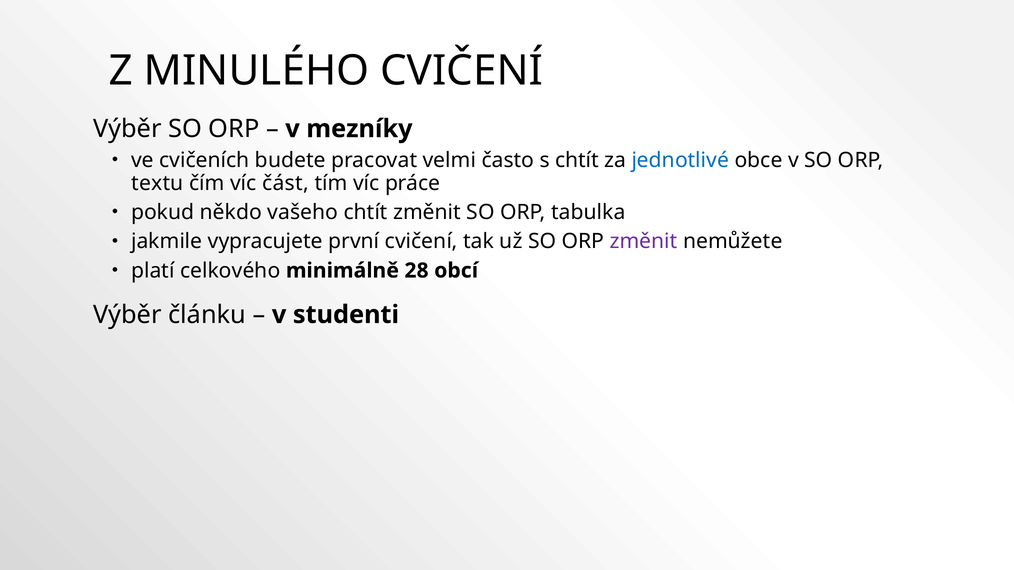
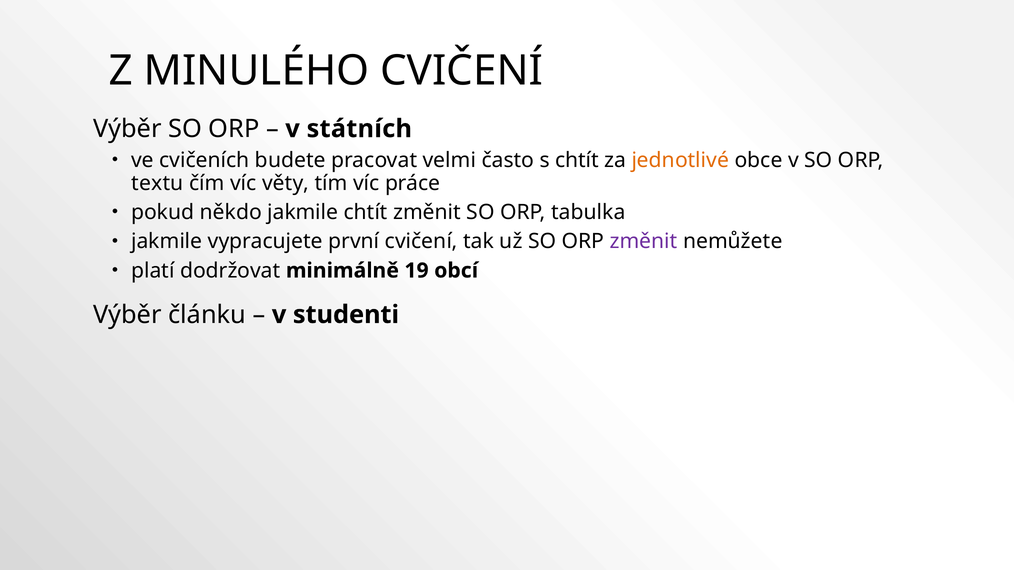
mezníky: mezníky -> státních (359, 129)
jednotlivé colour: blue -> orange (680, 160)
část: část -> věty (286, 183)
někdo vašeho: vašeho -> jakmile (303, 212)
celkového: celkového -> dodržovat (230, 271)
28: 28 -> 19 (417, 271)
